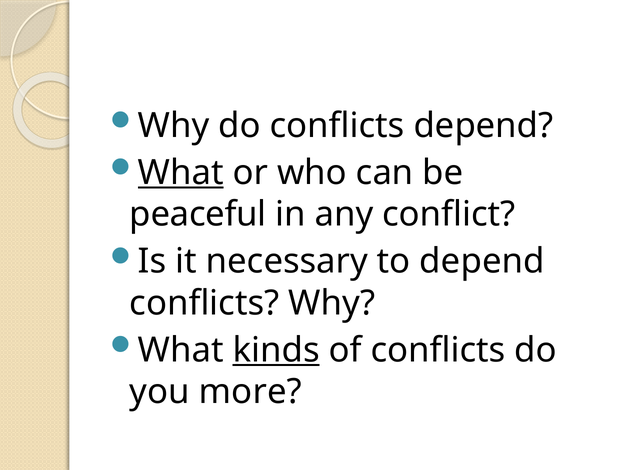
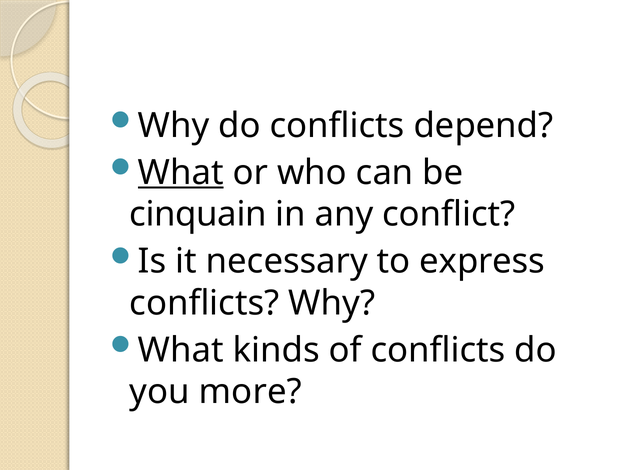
peaceful: peaceful -> cinquain (198, 214)
to depend: depend -> express (482, 261)
kinds underline: present -> none (276, 350)
